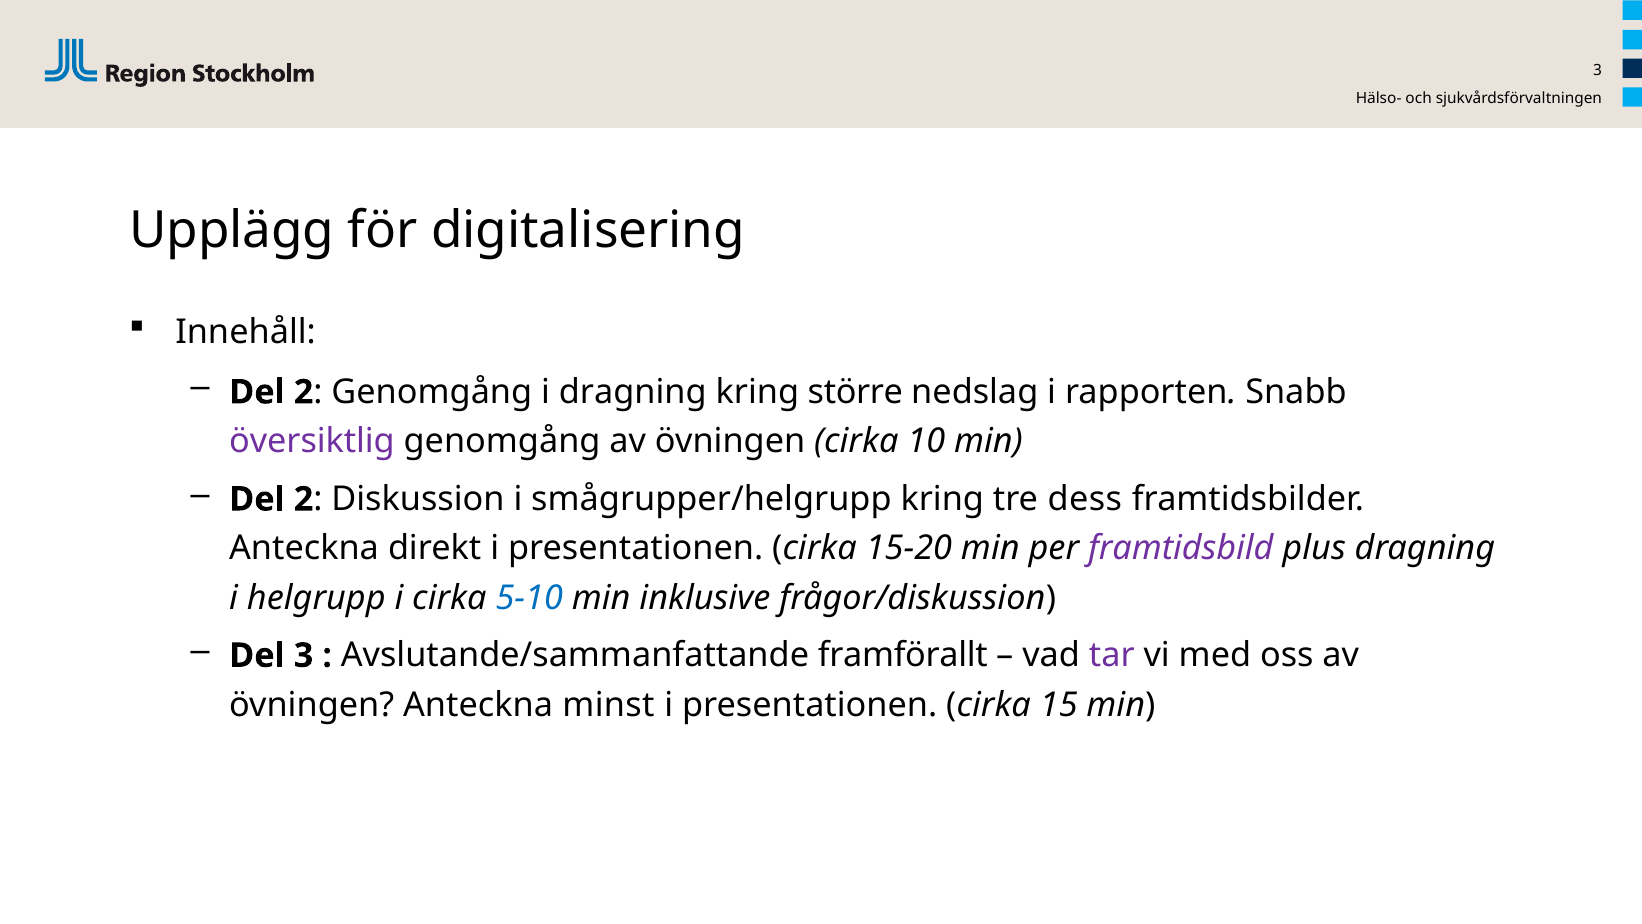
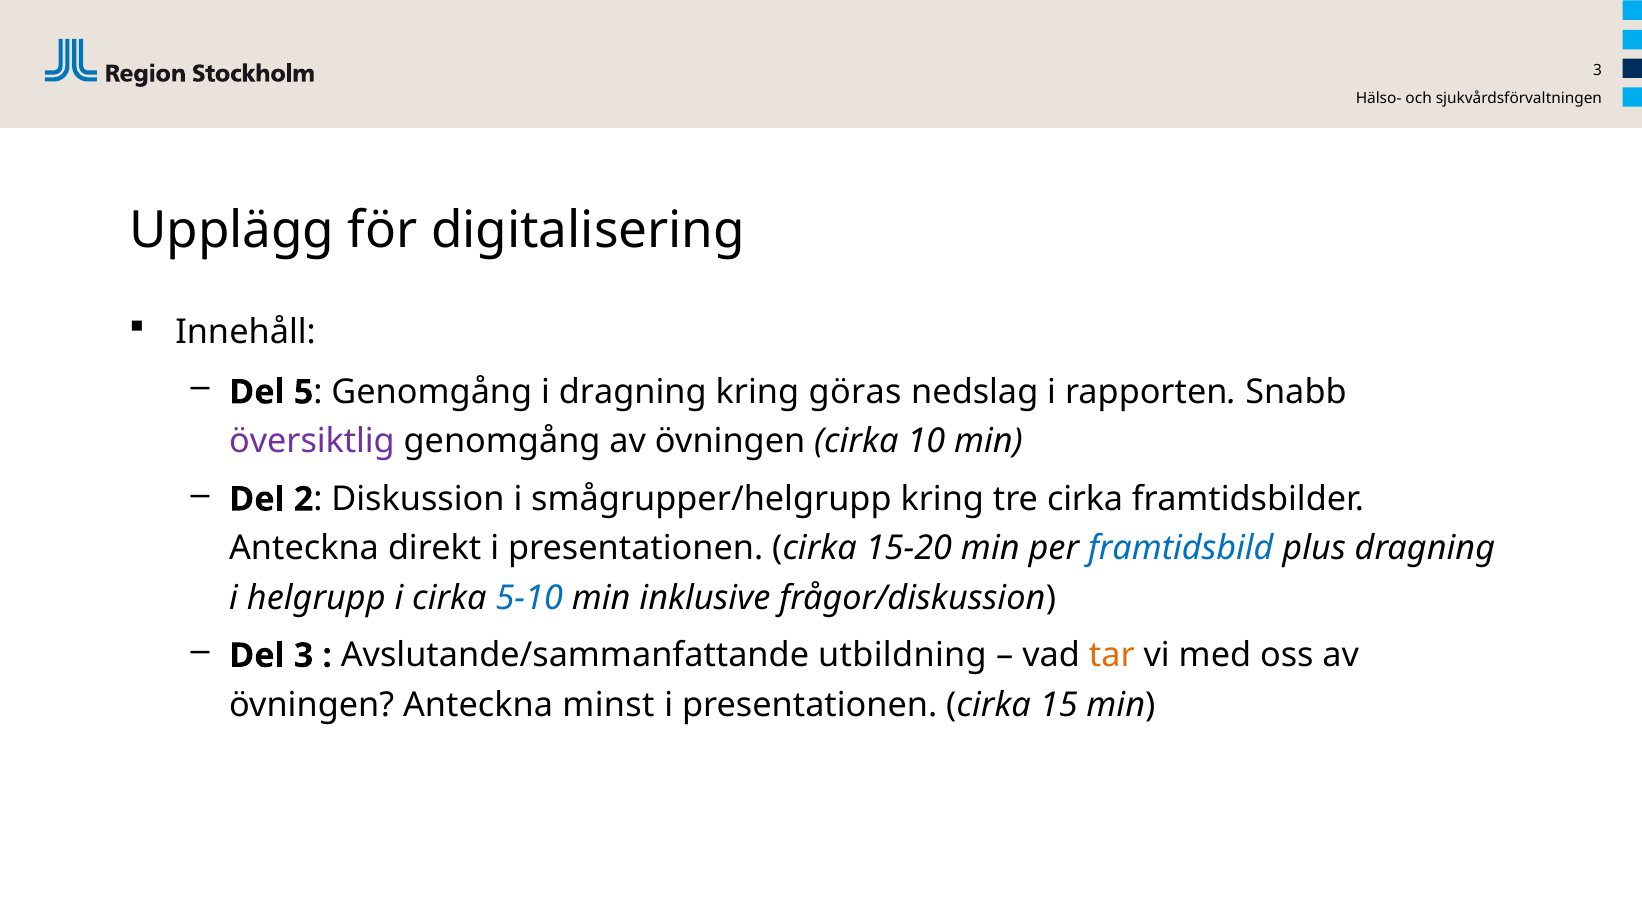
2: 2 -> 5 (304, 392)
större: större -> göras (855, 392)
tre dess: dess -> cirka (1085, 499)
framtidsbild colour: purple -> blue (1181, 548)
framförallt: framförallt -> utbildning (902, 655)
tar colour: purple -> orange (1112, 655)
